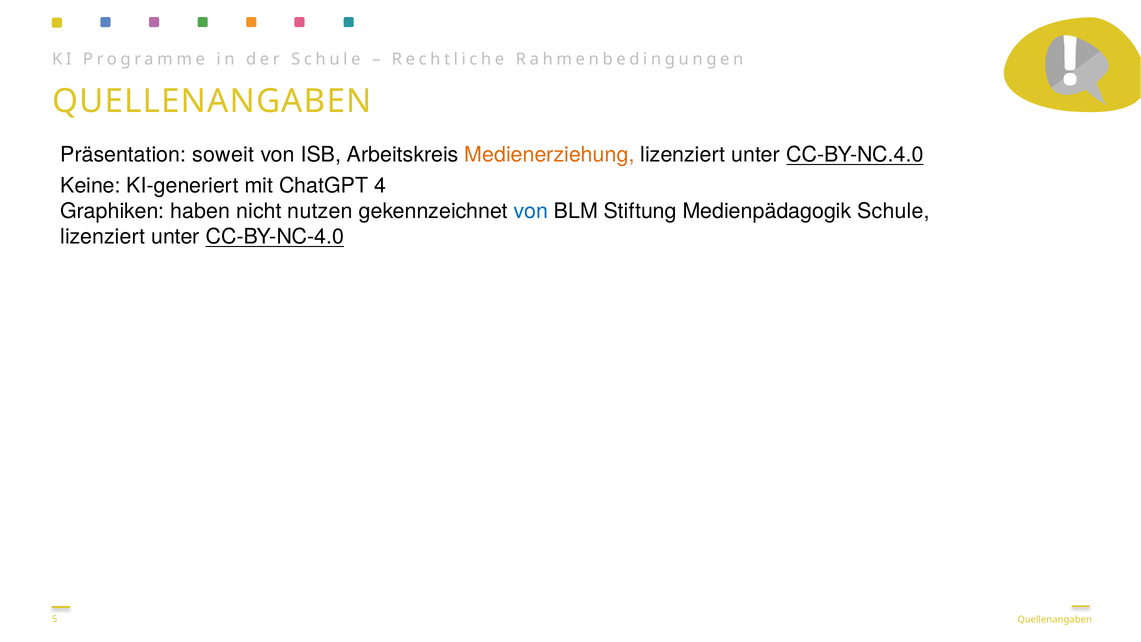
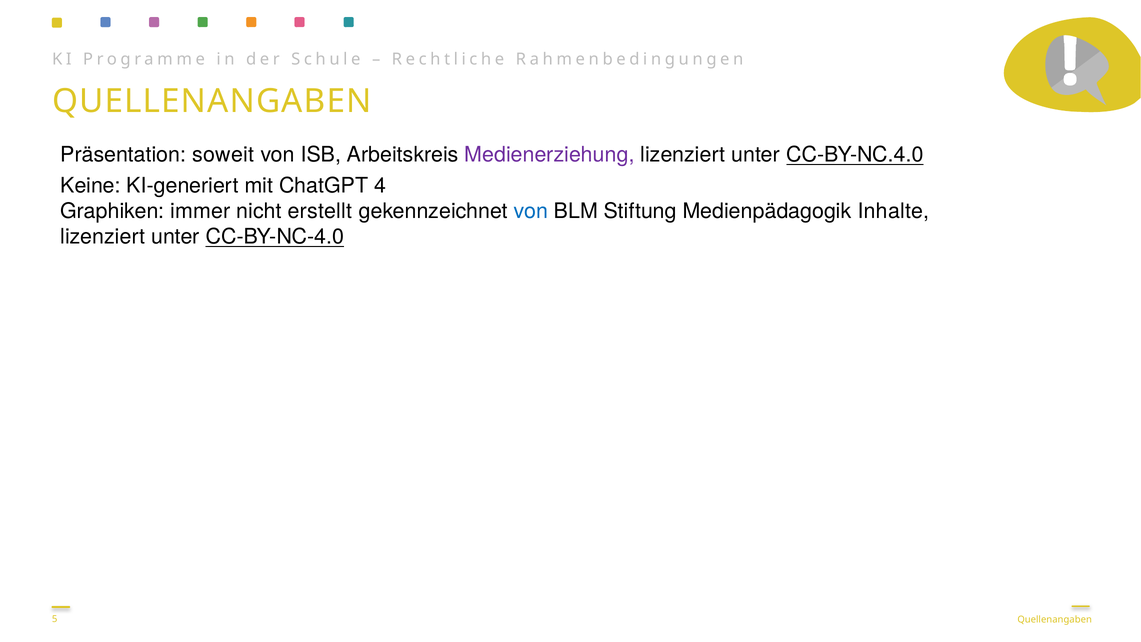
Medienerziehung colour: orange -> purple (549, 155)
haben: haben -> immer (200, 211)
nutzen: nutzen -> erstellt (320, 211)
Medienpädagogik Schule: Schule -> Inhalte (894, 211)
